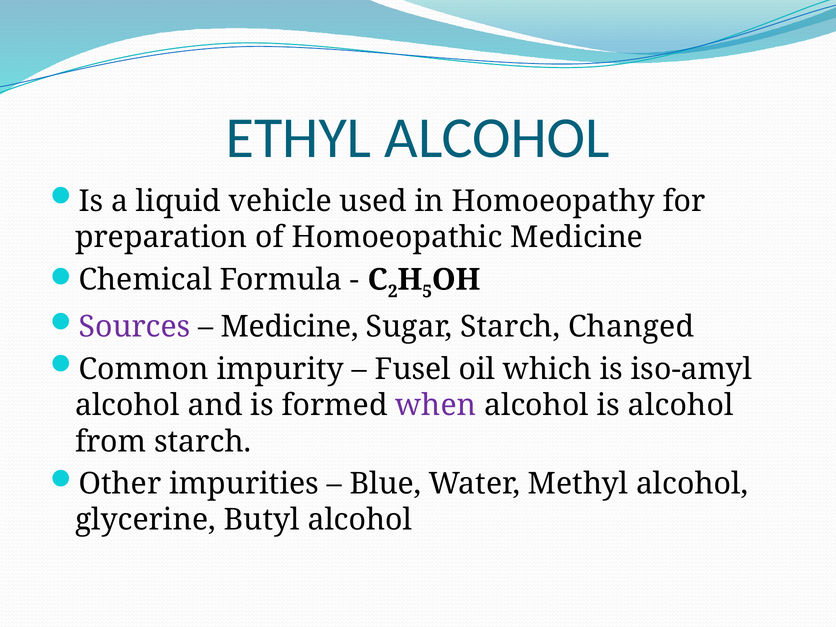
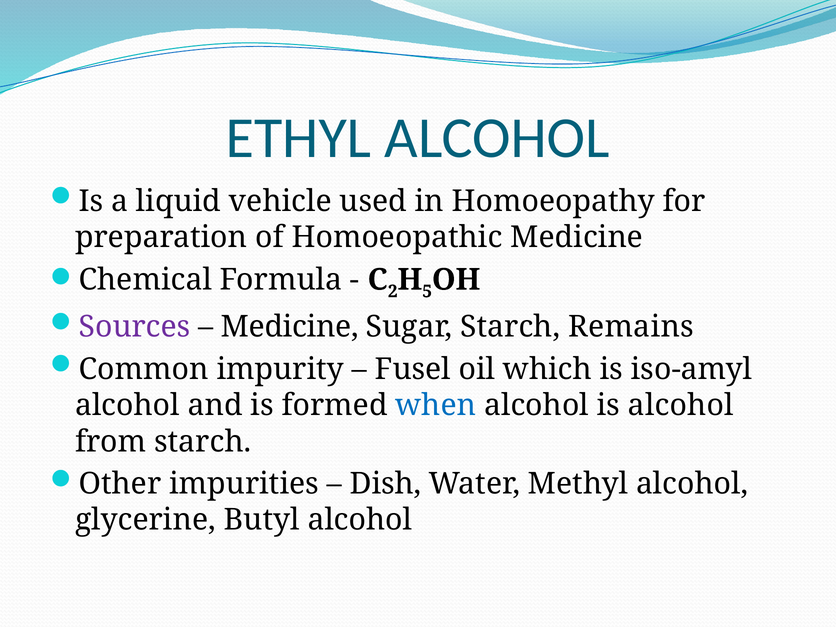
Changed: Changed -> Remains (631, 327)
when colour: purple -> blue (436, 405)
Blue: Blue -> Dish (386, 484)
